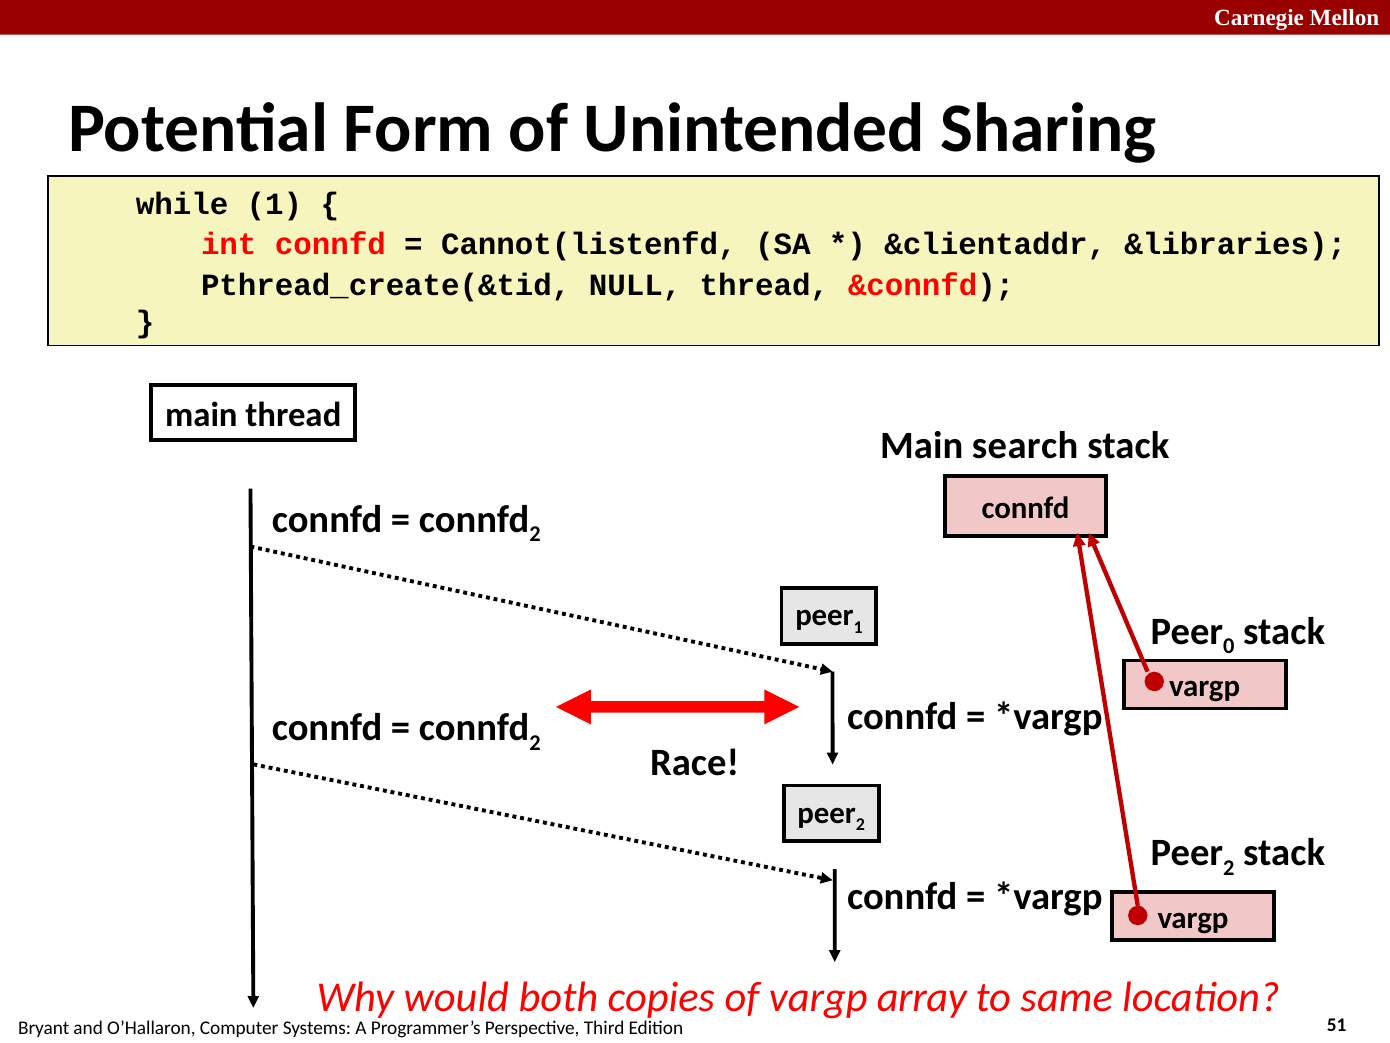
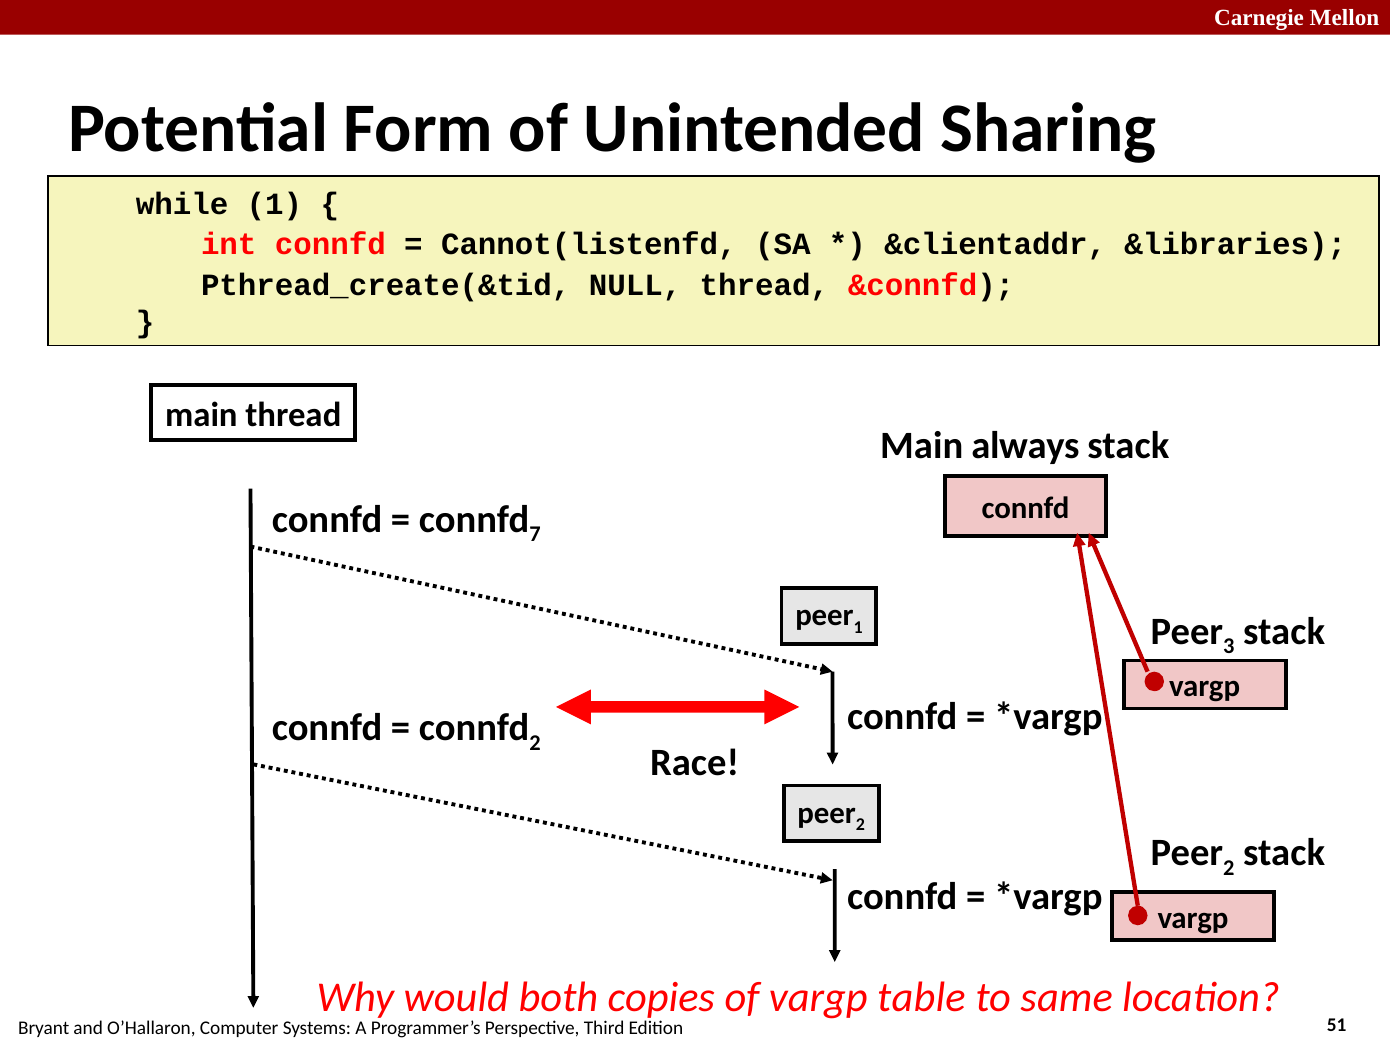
search: search -> always (1025, 446)
2: 2 -> 7 (535, 534)
0: 0 -> 3 (1229, 646)
array: array -> table (921, 997)
